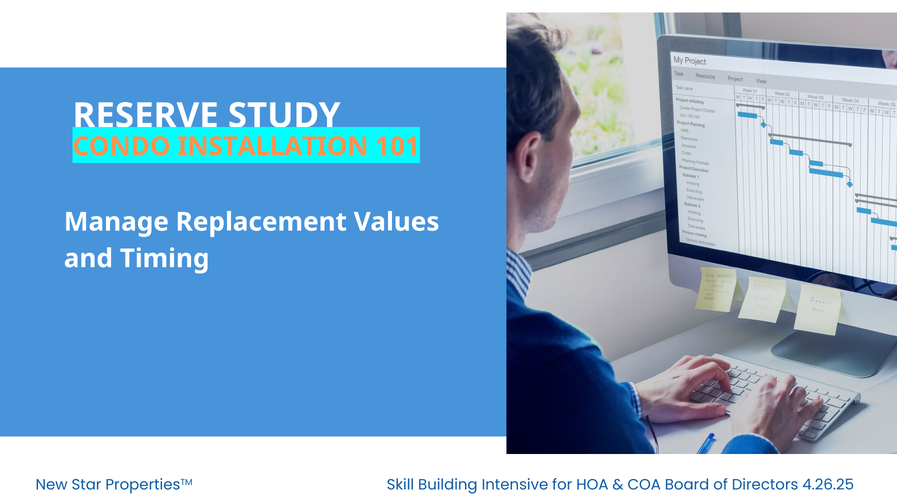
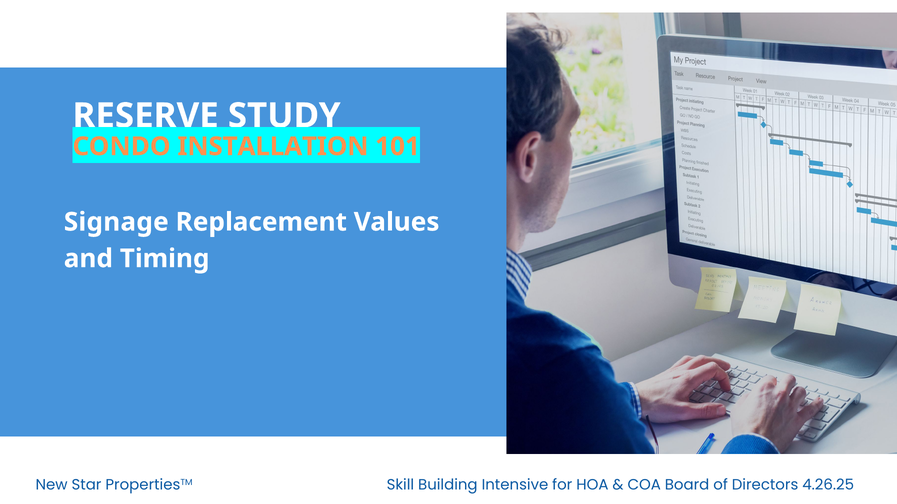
Manage: Manage -> Signage (116, 222)
